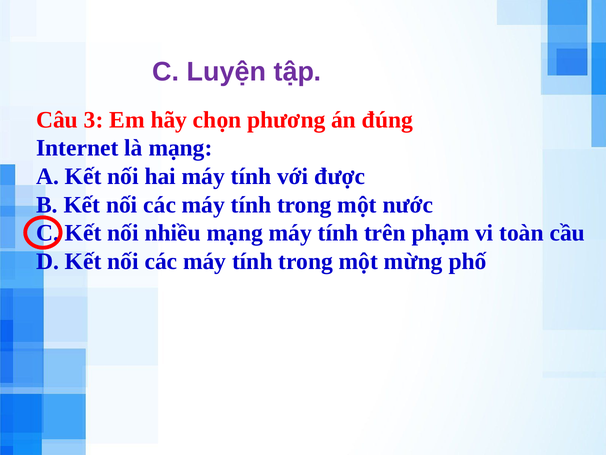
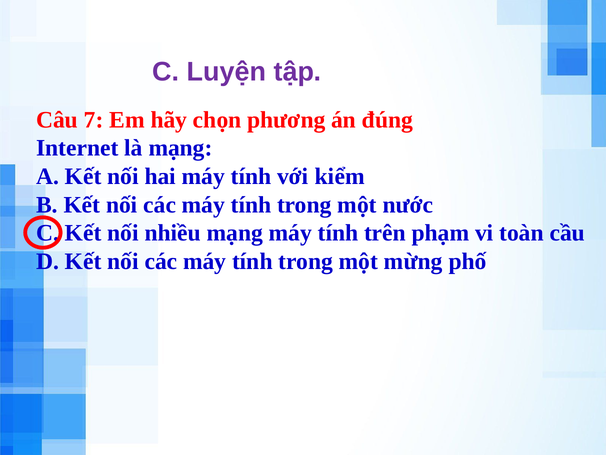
3: 3 -> 7 (94, 120)
được: được -> kiểm (340, 176)
